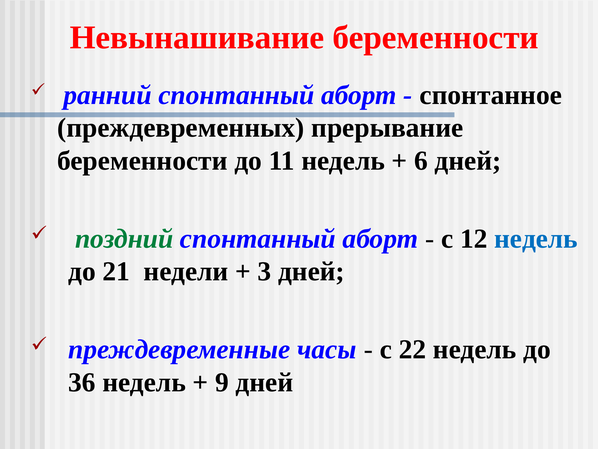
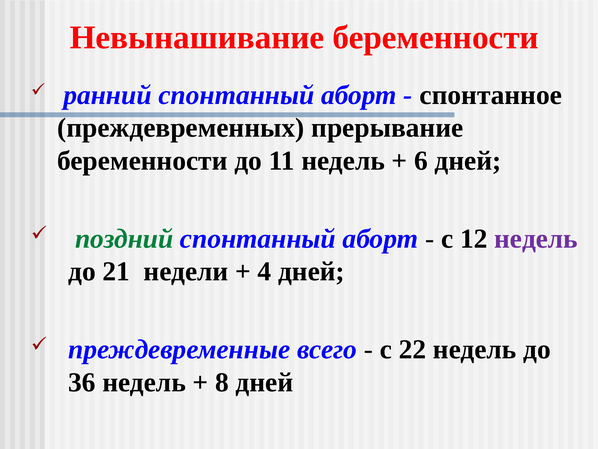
недель colour: blue -> purple (536, 238)
3: 3 -> 4 (264, 271)
часы: часы -> всего (327, 349)
9: 9 -> 8 (222, 382)
